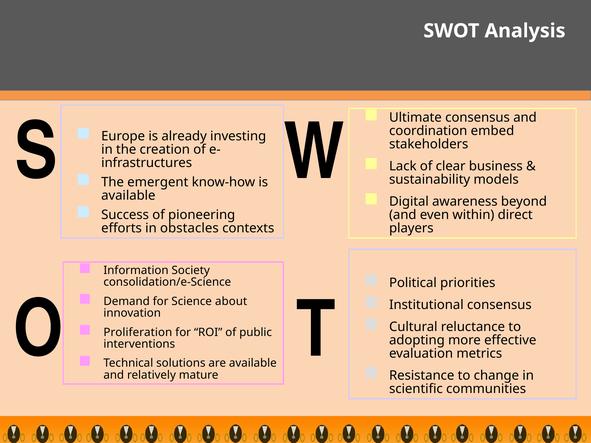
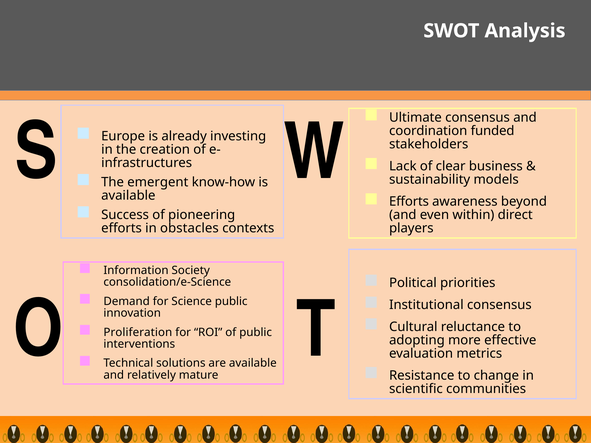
embed: embed -> funded (493, 131)
Digital: Digital -> Efforts (409, 202)
Science about: about -> public (231, 302)
